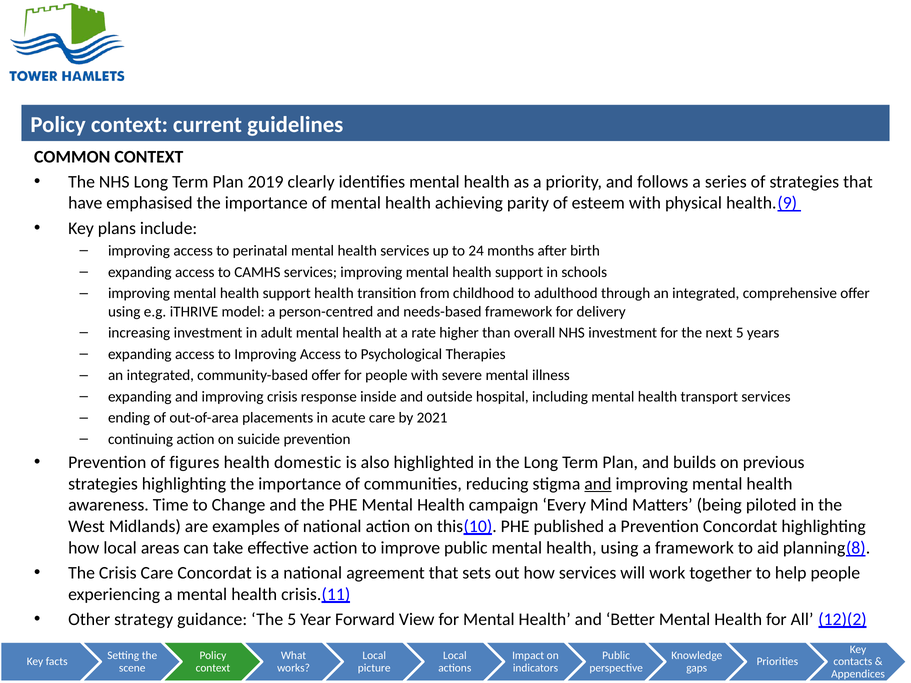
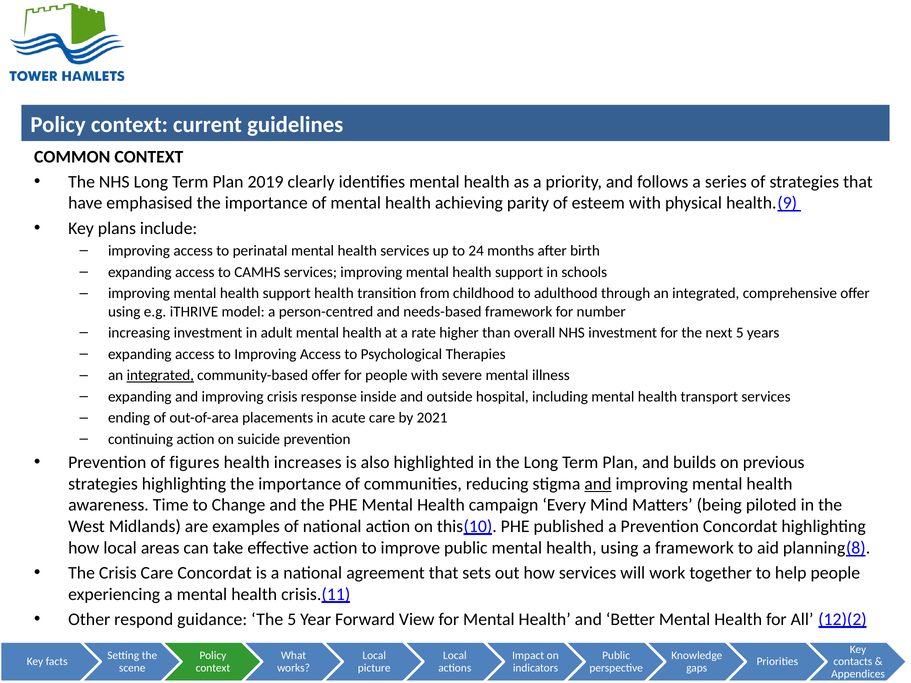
delivery: delivery -> number (601, 312)
integrated underline: none -> present (160, 375)
domestic: domestic -> increases (308, 463)
strategy: strategy -> respond (144, 620)
